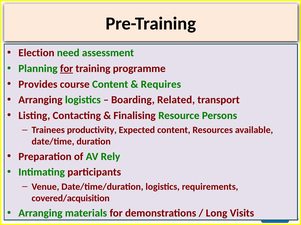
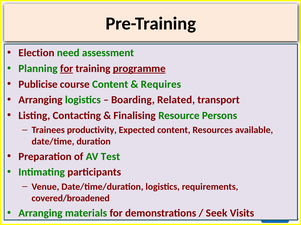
programme underline: none -> present (139, 69)
Provides: Provides -> Publicise (38, 84)
Rely: Rely -> Test (110, 157)
covered/acquisition: covered/acquisition -> covered/broadened (71, 199)
Long: Long -> Seek (217, 214)
